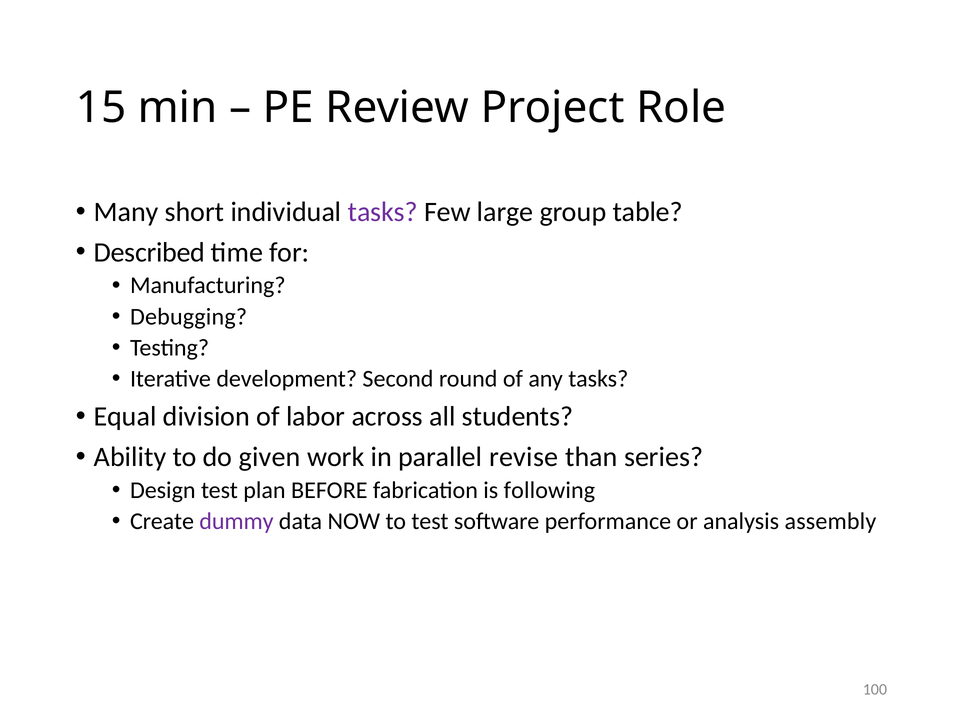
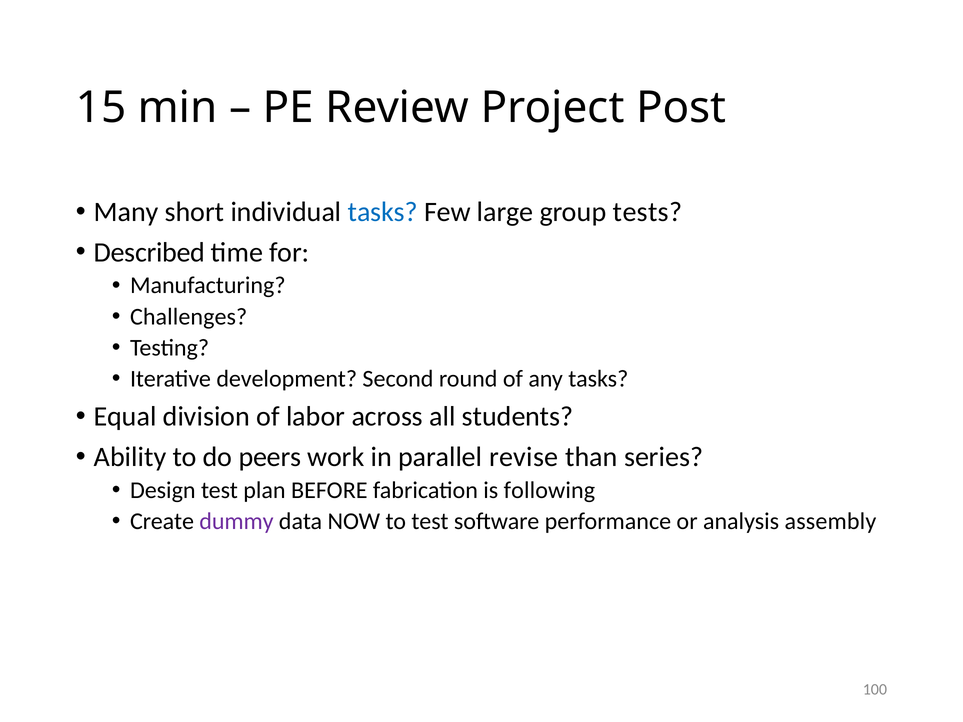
Role: Role -> Post (681, 108)
tasks colour: purple -> blue (383, 212)
table: table -> tests (647, 212)
Debugging: Debugging -> Challenges (189, 317)
given: given -> peers (270, 457)
